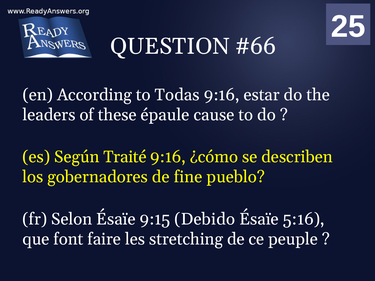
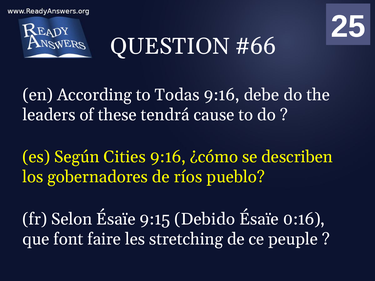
estar: estar -> debe (262, 95)
épaule: épaule -> tendrá (165, 115)
Traité: Traité -> Cities (125, 157)
fine: fine -> ríos (188, 177)
5:16: 5:16 -> 0:16 (304, 219)
